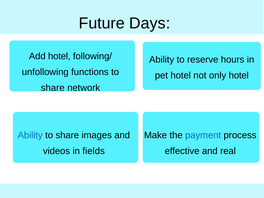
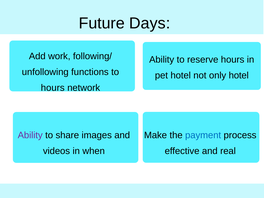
Add hotel: hotel -> work (59, 56)
share: share -> hours (53, 88)
Ability colour: blue -> purple (30, 135)
fields: fields -> when (94, 151)
